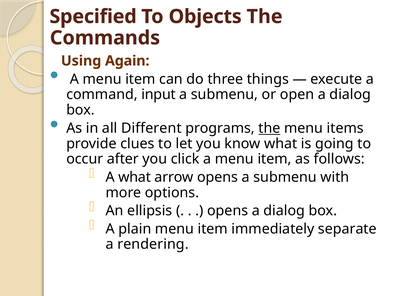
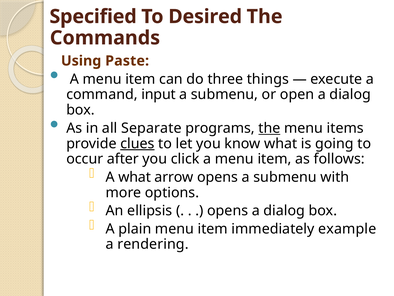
Objects: Objects -> Desired (205, 17)
Again: Again -> Paste (127, 61)
Different: Different -> Separate (151, 128)
clues underline: none -> present (137, 143)
separate: separate -> example (347, 228)
